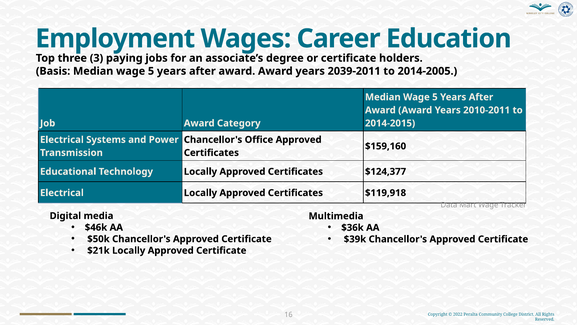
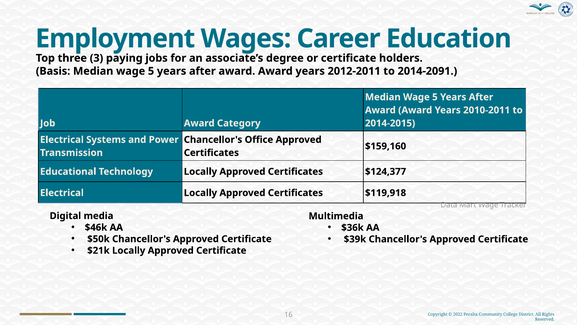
2039-2011: 2039-2011 -> 2012-2011 (354, 71)
2014-2005: 2014-2005 -> 2014-2091 (427, 71)
